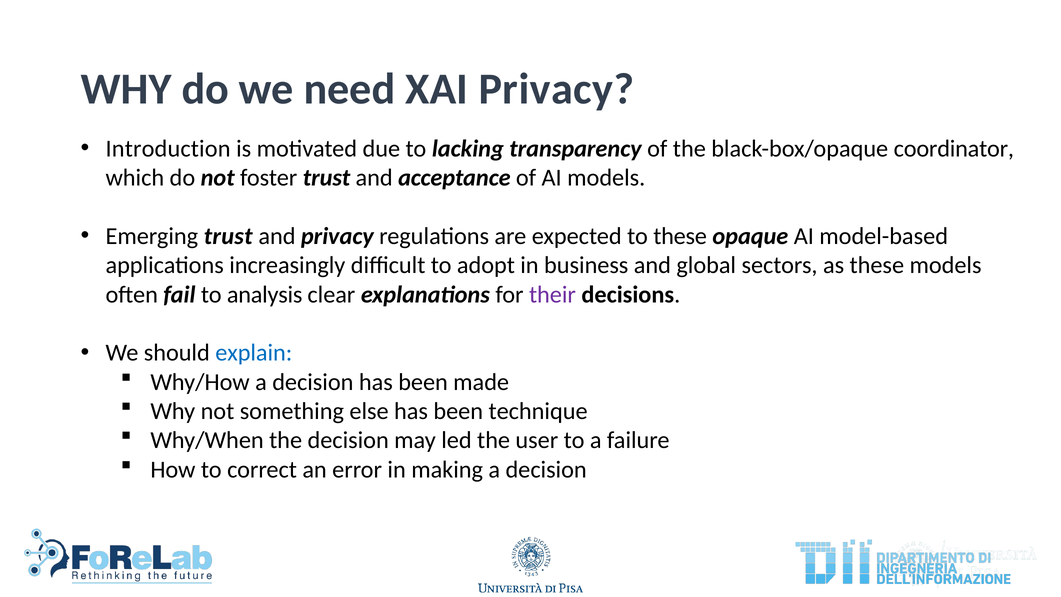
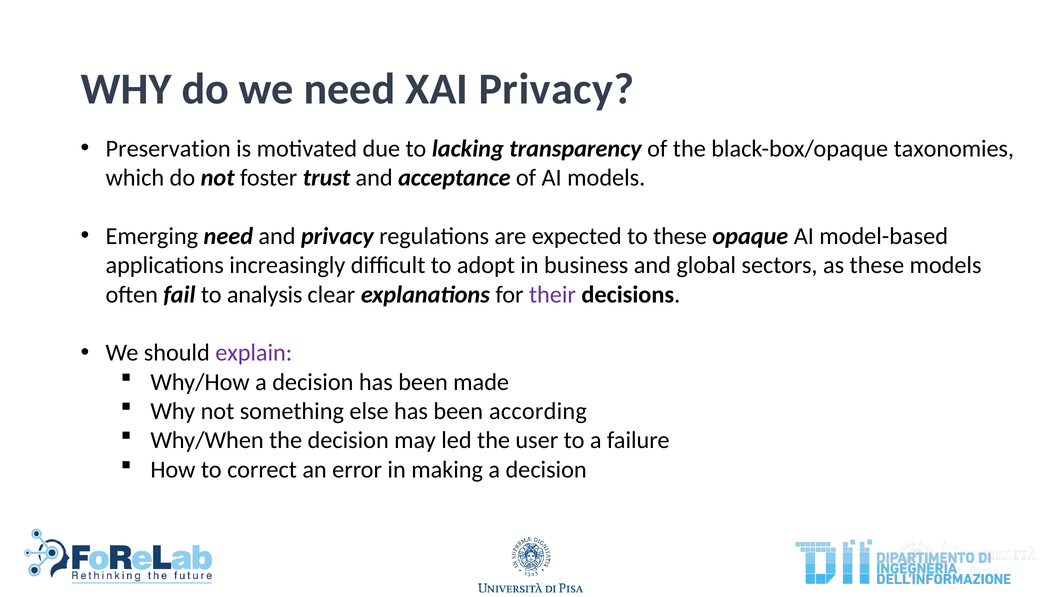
Introduction: Introduction -> Preservation (168, 149)
coordinator: coordinator -> taxonomies (954, 149)
Emerging trust: trust -> need (228, 236)
explain colour: blue -> purple (254, 353)
technique: technique -> according (538, 411)
